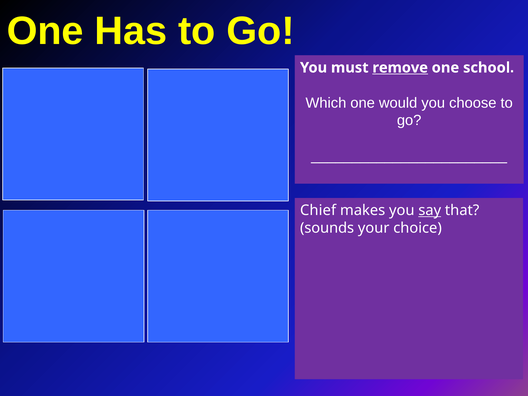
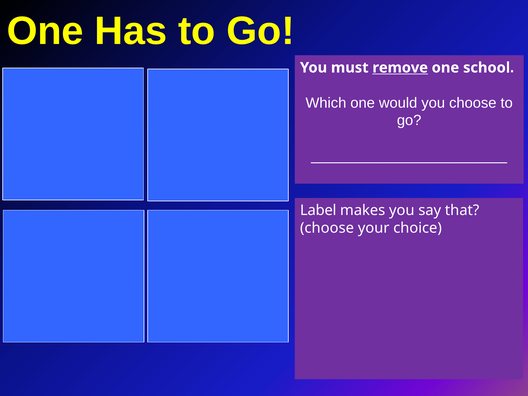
Chief: Chief -> Label (318, 210)
say underline: present -> none (430, 210)
sounds: sounds -> choose (327, 228)
